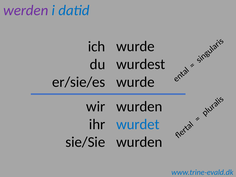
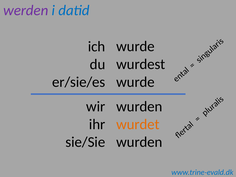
wurdet colour: blue -> orange (138, 124)
